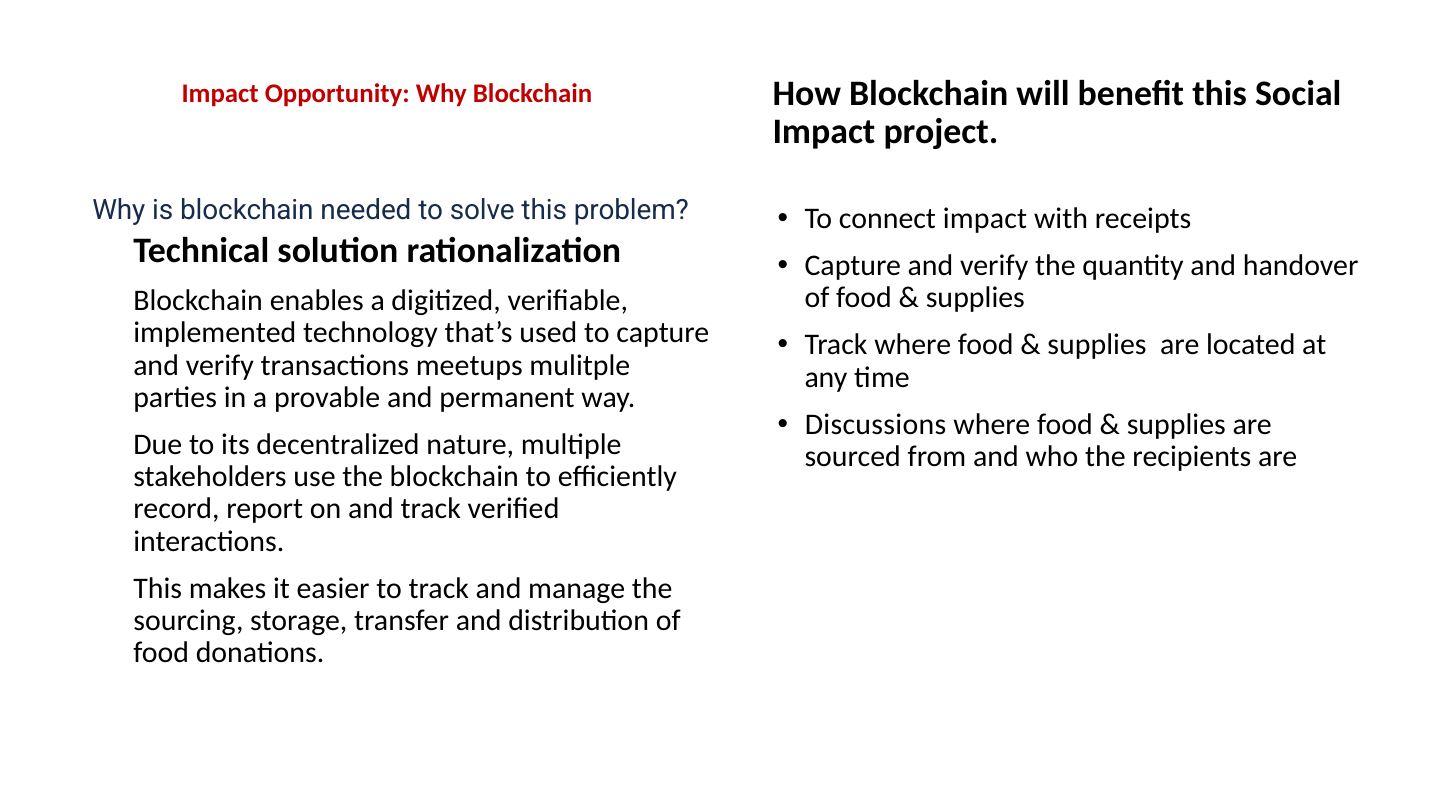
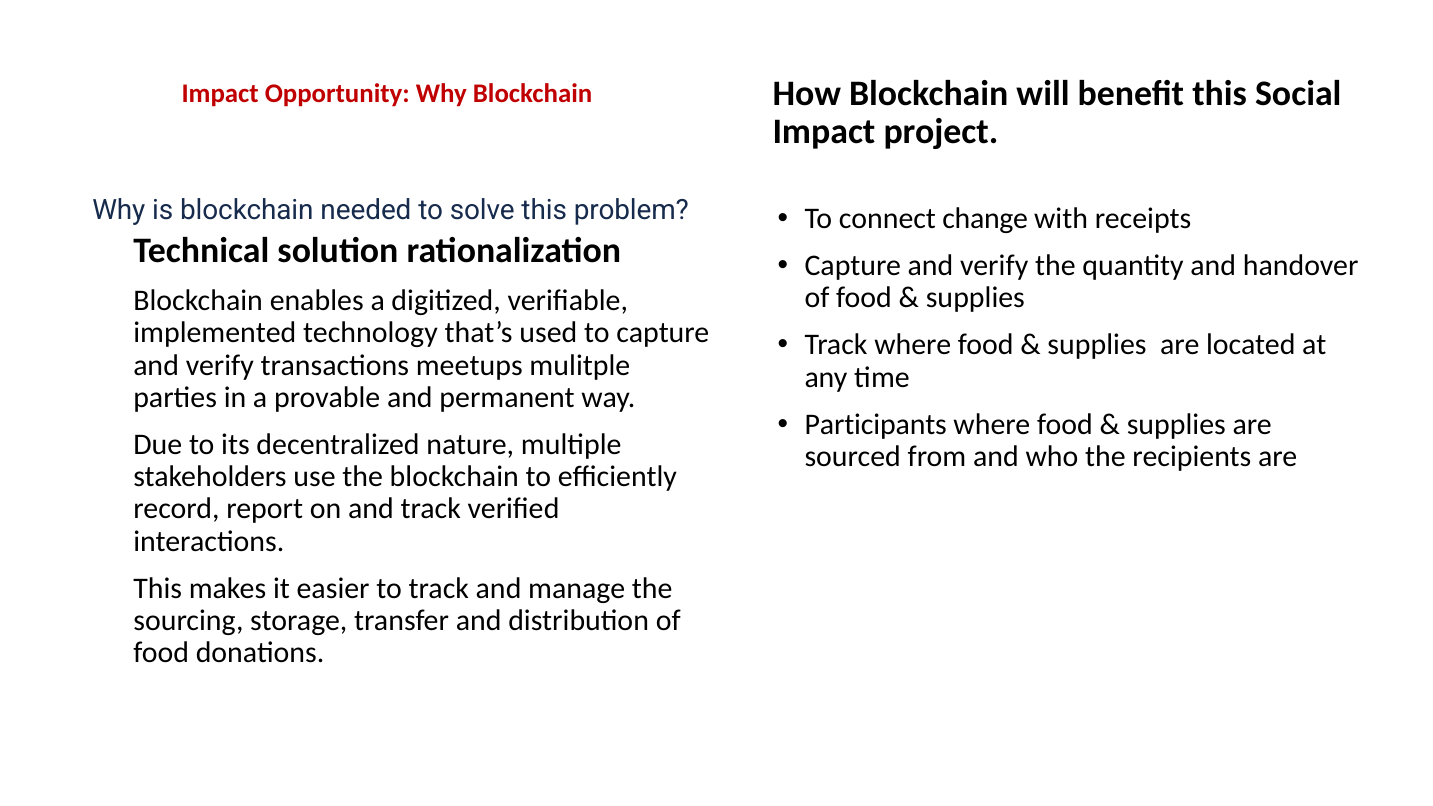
connect impact: impact -> change (985, 218)
Discussions: Discussions -> Participants (876, 425)
